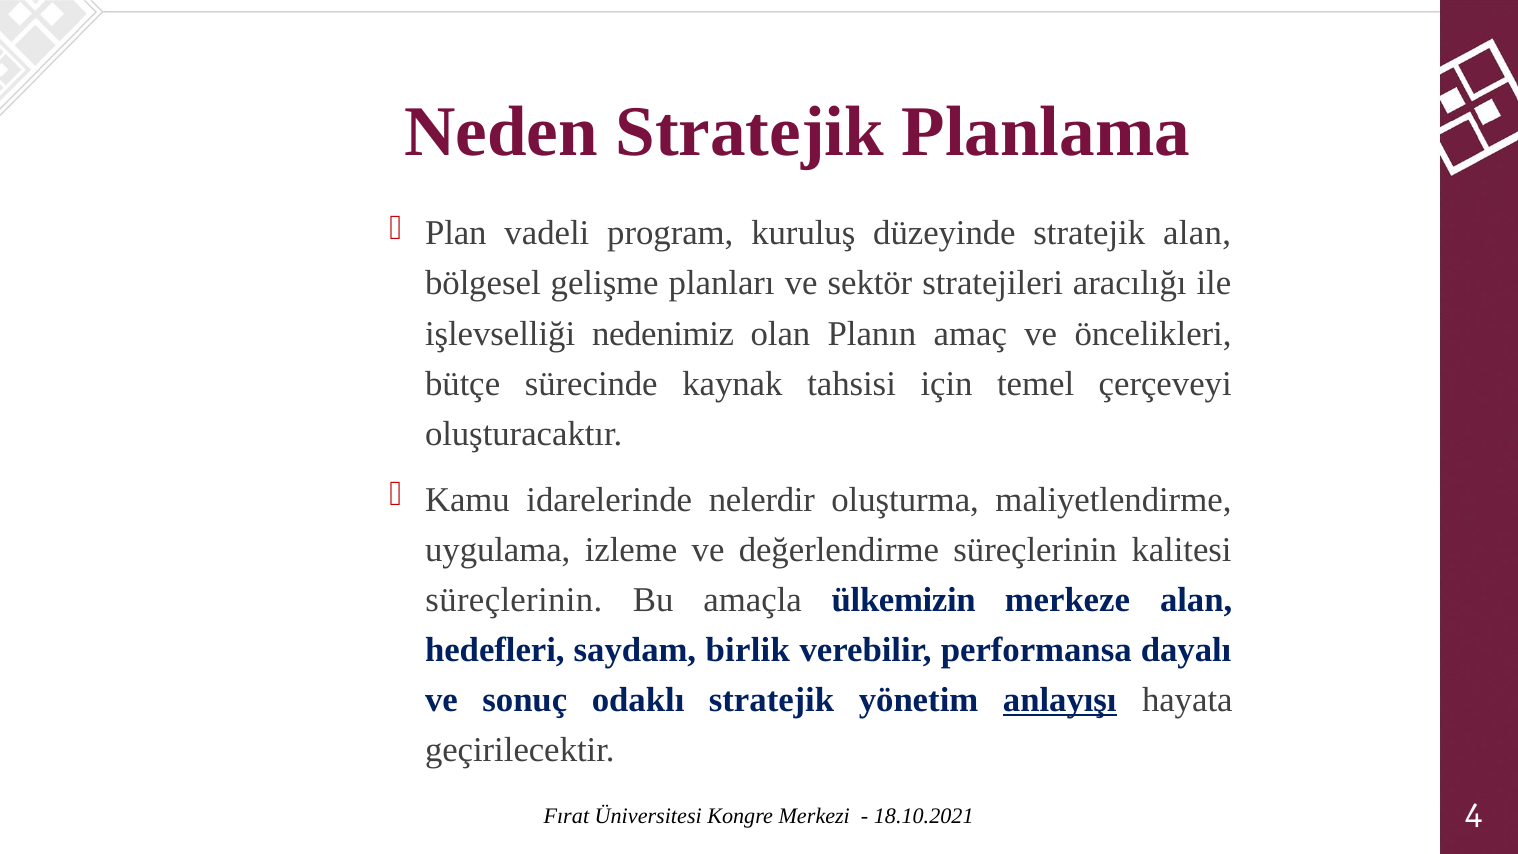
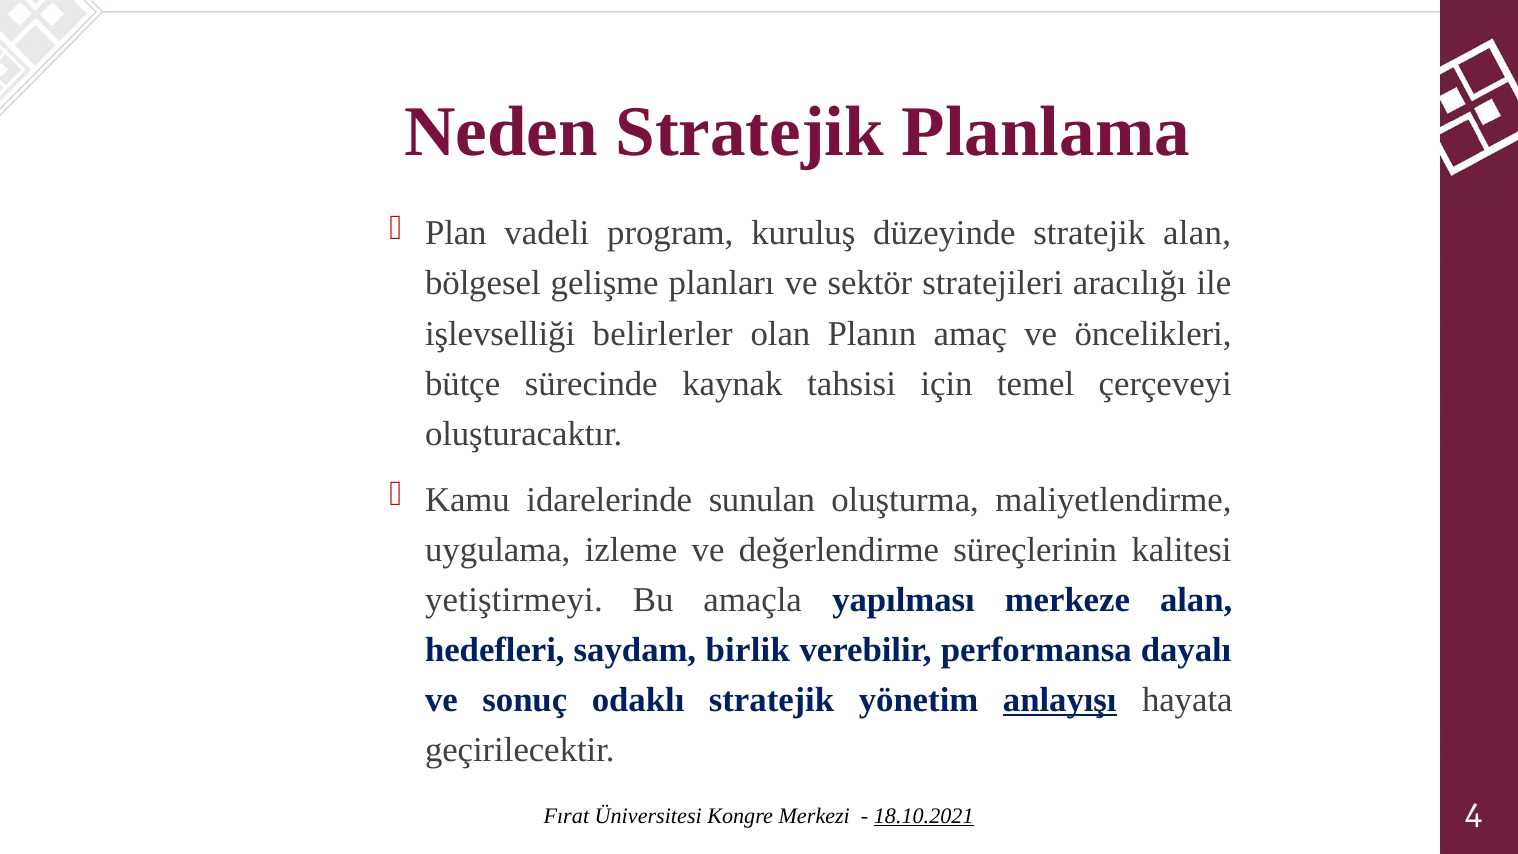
nedenimiz: nedenimiz -> belirlerler (663, 334)
nelerdir: nelerdir -> sunulan (762, 500)
süreçlerinin: süreçlerinin -> yetiştirmeyi (514, 600)
ülkemizin: ülkemizin -> yapılması (904, 600)
18.10.2021 underline: none -> present (924, 816)
